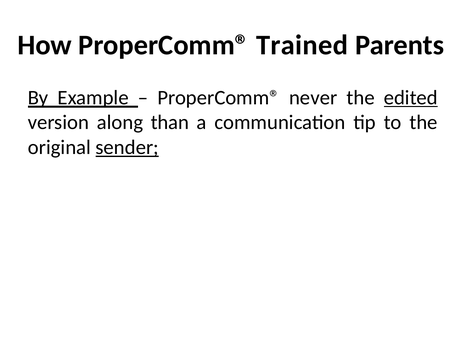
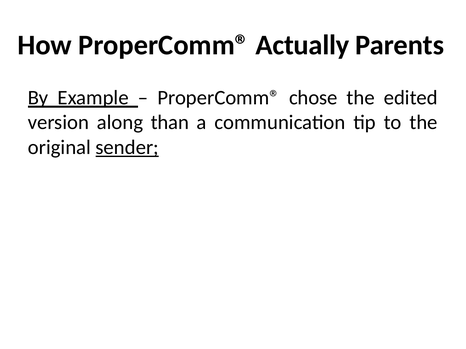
Trained: Trained -> Actually (302, 45)
never: never -> chose (313, 98)
edited underline: present -> none (411, 98)
